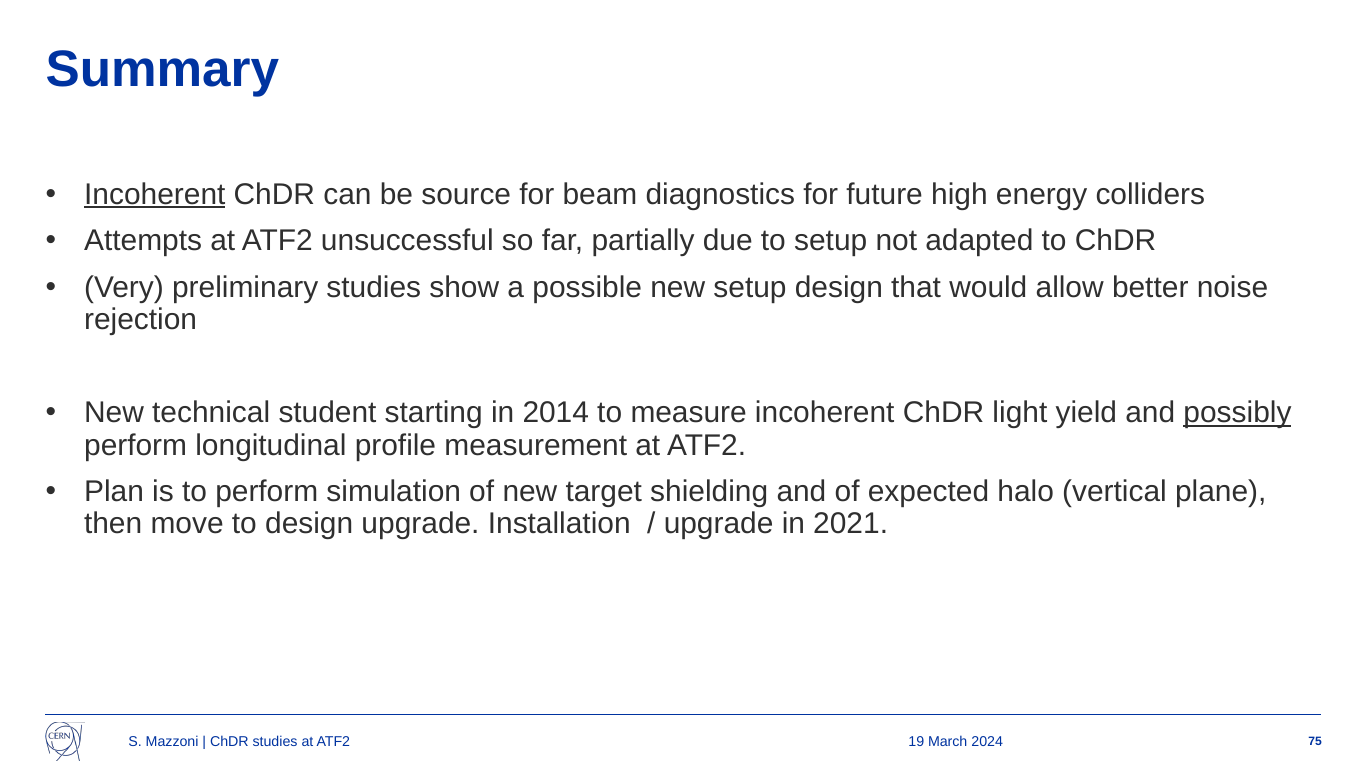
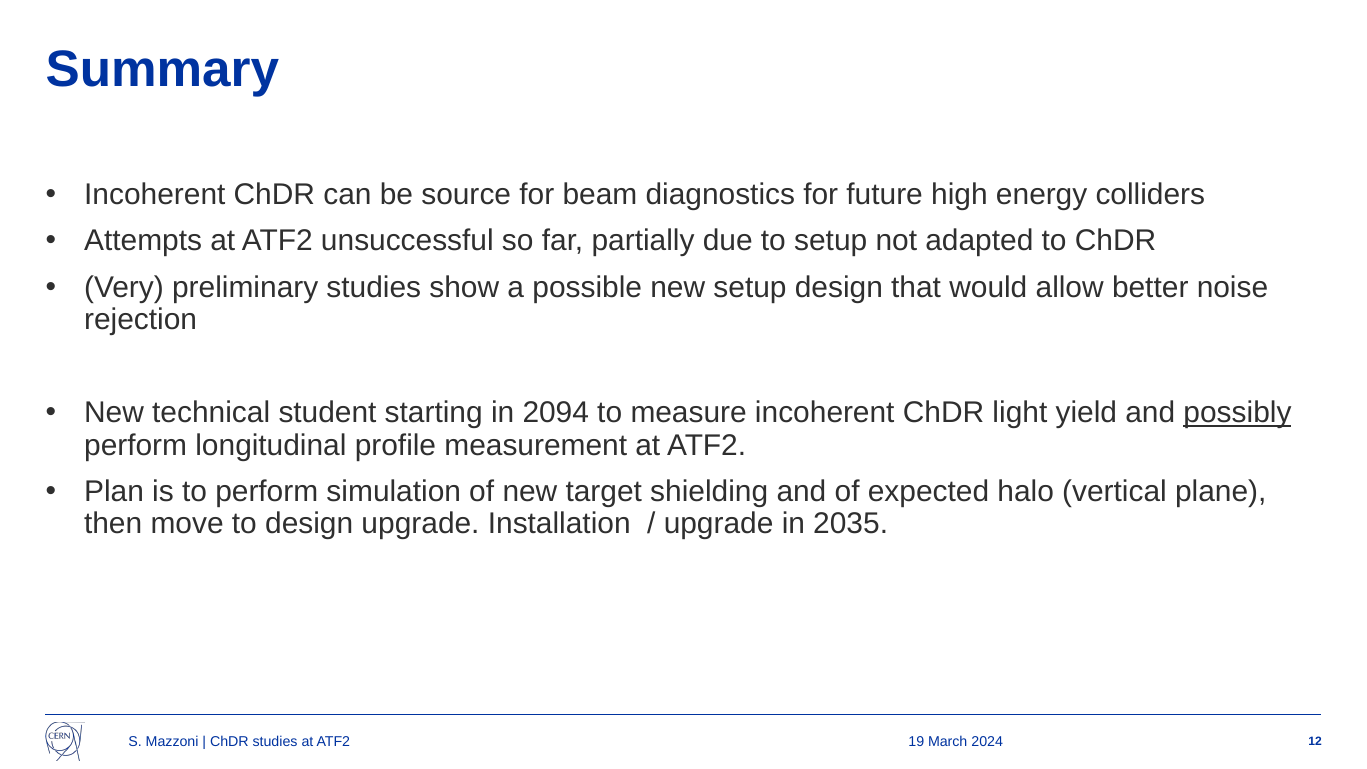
Incoherent underline: present -> none (155, 194)
2014: 2014 -> 2094 (556, 413)
2021: 2021 -> 2035 (851, 524)
75: 75 -> 12 (1315, 742)
